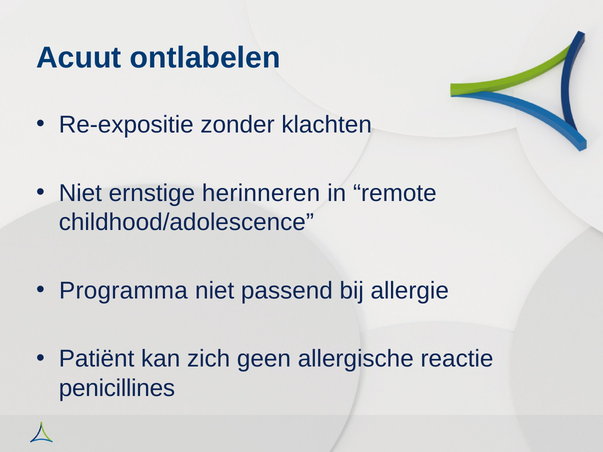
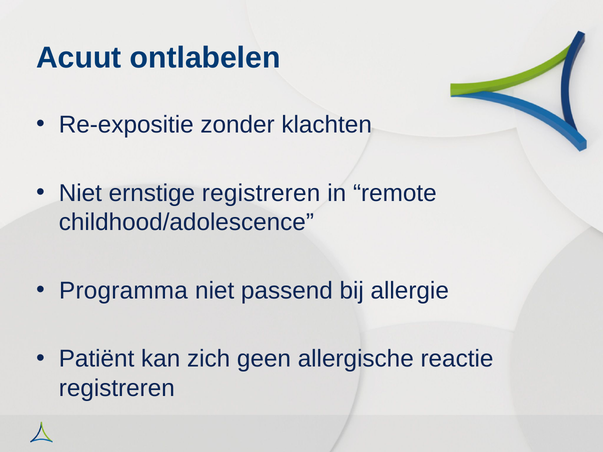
ernstige herinneren: herinneren -> registreren (261, 193)
penicillines: penicillines -> registreren (117, 388)
